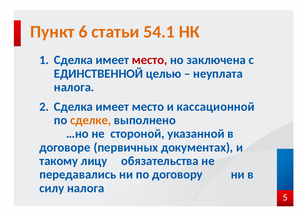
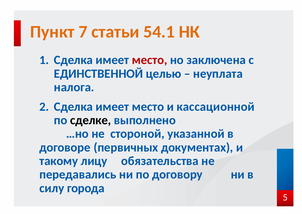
6: 6 -> 7 (83, 32)
сделке colour: orange -> black (91, 120)
силу налога: налога -> города (86, 188)
